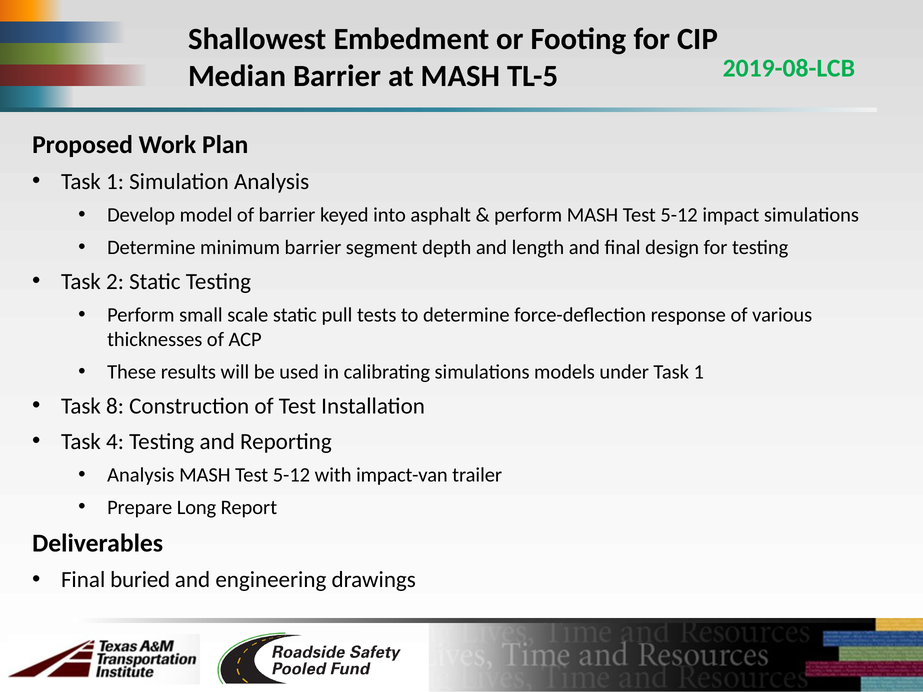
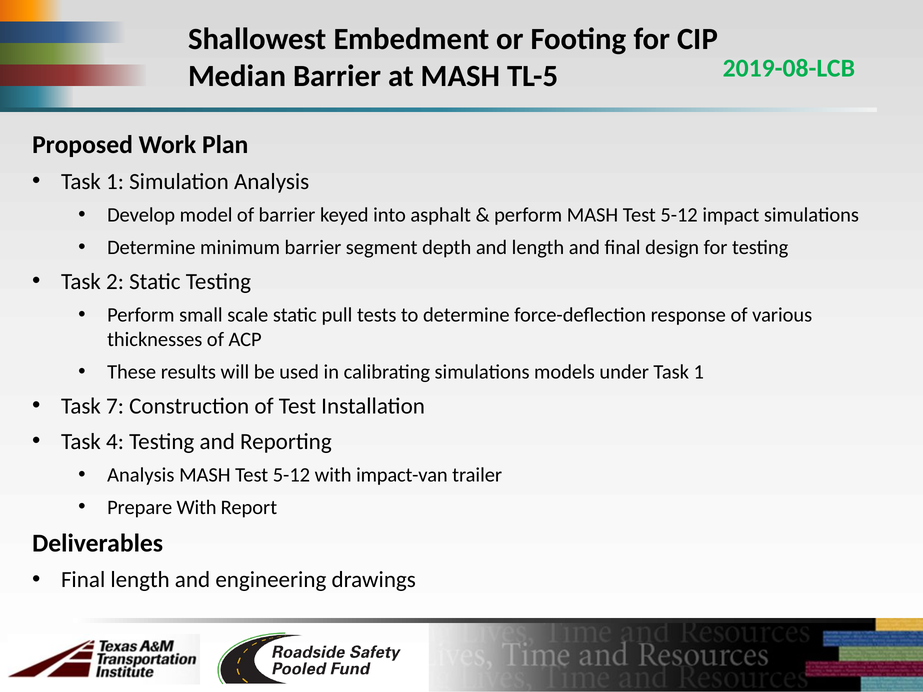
8: 8 -> 7 (115, 406)
Prepare Long: Long -> With (197, 508)
Final buried: buried -> length (140, 580)
